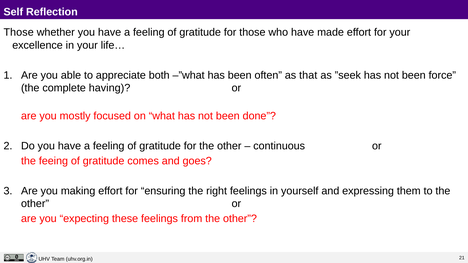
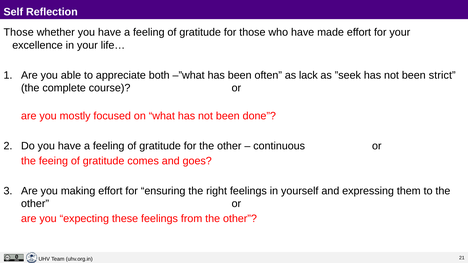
that: that -> lack (308, 75)
force: force -> strict (442, 75)
having: having -> course (110, 88)
